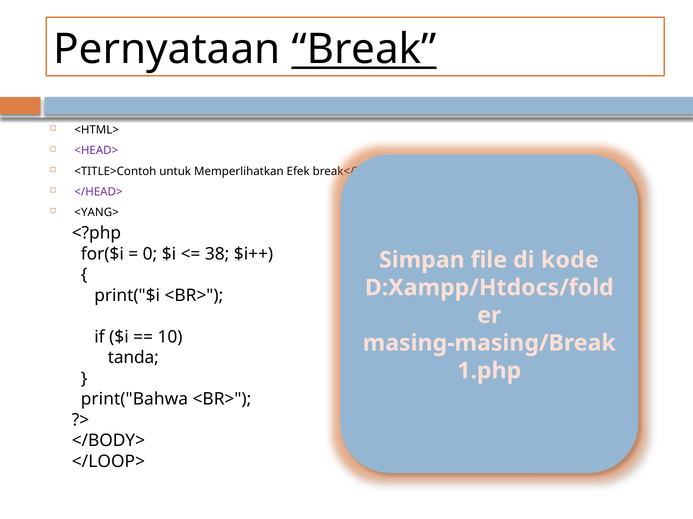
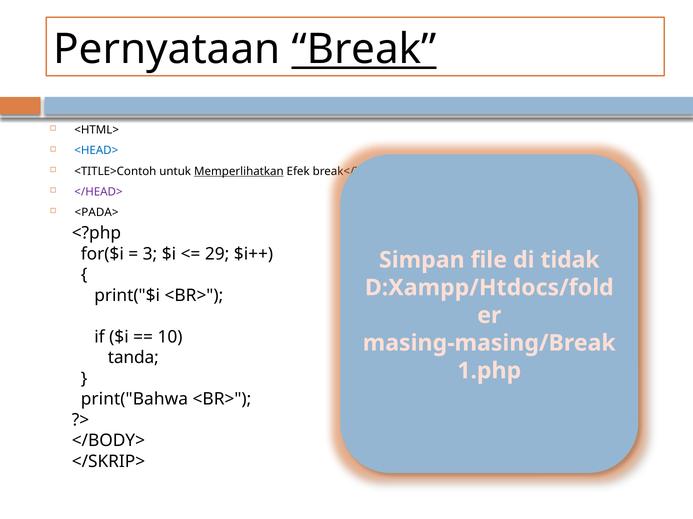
<HEAD> colour: purple -> blue (96, 151)
Memperlihatkan underline: none -> present (239, 171)
<YANG>: <YANG> -> <PADA> (97, 213)
0: 0 -> 3 (150, 254)
38: 38 -> 29 (217, 254)
kode: kode -> tidak (570, 260)
</LOOP>: </LOOP> -> </SKRIP> (108, 462)
